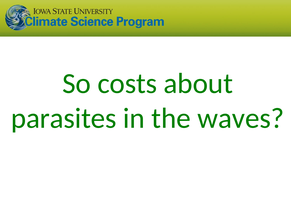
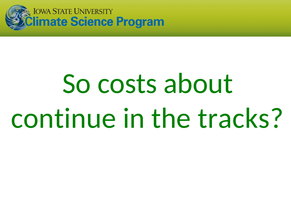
parasites: parasites -> continue (64, 118)
waves: waves -> tracks (241, 118)
